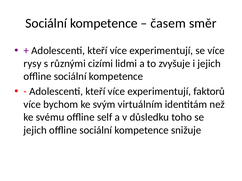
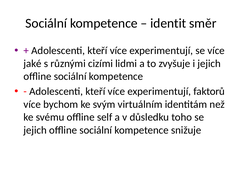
časem: časem -> identit (168, 23)
rysy: rysy -> jaké (33, 64)
